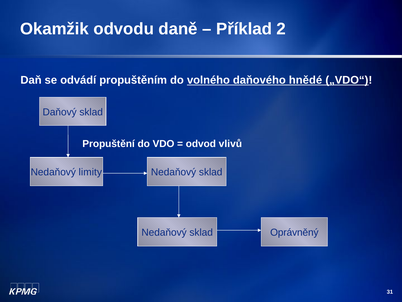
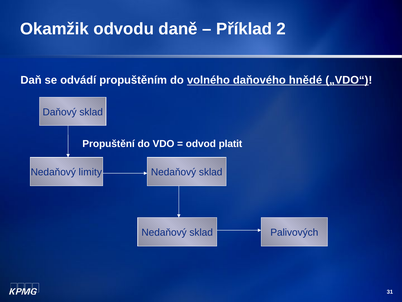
vlivů: vlivů -> platit (230, 144)
Oprávněný: Oprávněný -> Palivových (294, 232)
